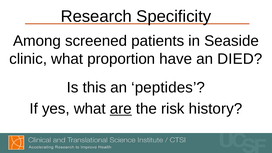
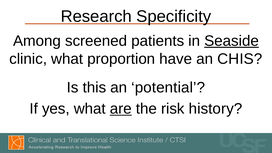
Seaside underline: none -> present (232, 41)
DIED: DIED -> CHIS (240, 59)
peptides: peptides -> potential (168, 88)
